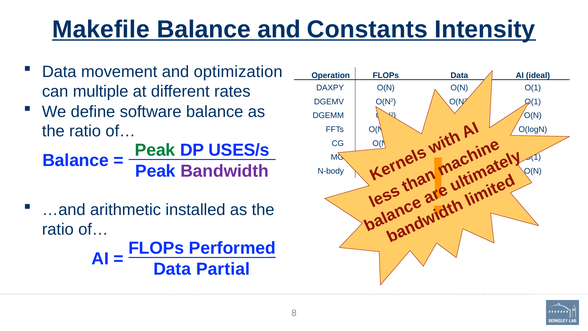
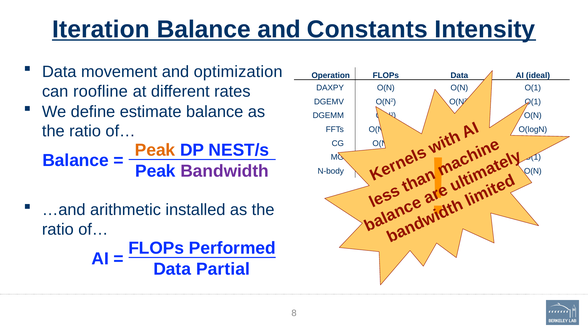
Makefile: Makefile -> Iteration (101, 29)
multiple: multiple -> roofline (100, 91)
software: software -> estimate (151, 112)
Peak colour: green -> orange (155, 150)
USES/s: USES/s -> NEST/s (239, 150)
